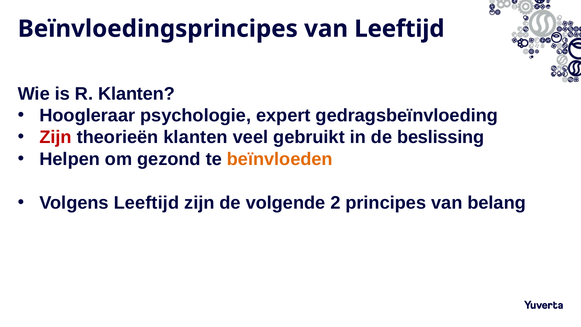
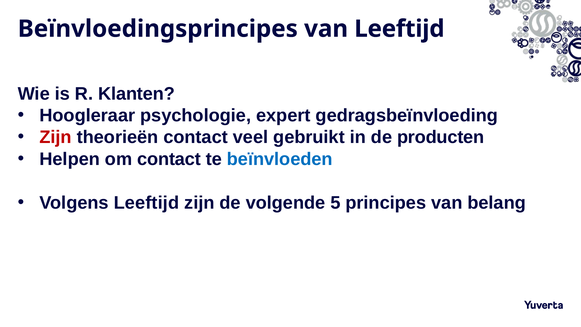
theorieën klanten: klanten -> contact (196, 137)
beslissing: beslissing -> producten (441, 137)
om gezond: gezond -> contact (169, 159)
beïnvloeden colour: orange -> blue (280, 159)
2: 2 -> 5 (335, 203)
